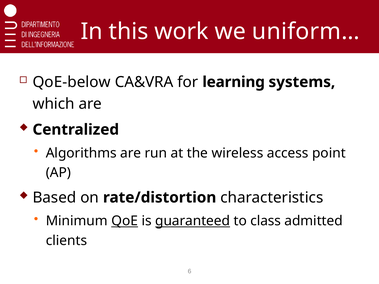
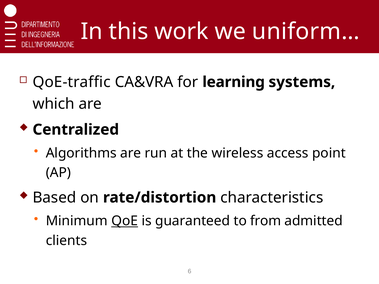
QoE-below: QoE-below -> QoE-traffic (72, 82)
guaranteed underline: present -> none (193, 221)
class: class -> from (266, 221)
